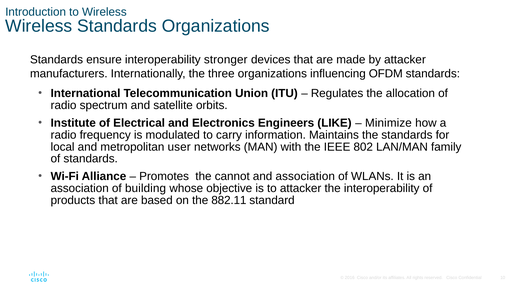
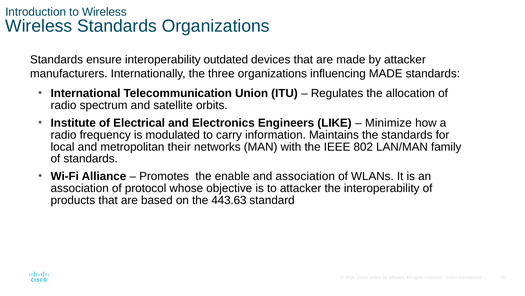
stronger: stronger -> outdated (226, 60)
influencing OFDM: OFDM -> MADE (386, 74)
user: user -> their (179, 146)
cannot: cannot -> enable (232, 176)
building: building -> protocol (146, 188)
882.11: 882.11 -> 443.63 (229, 200)
